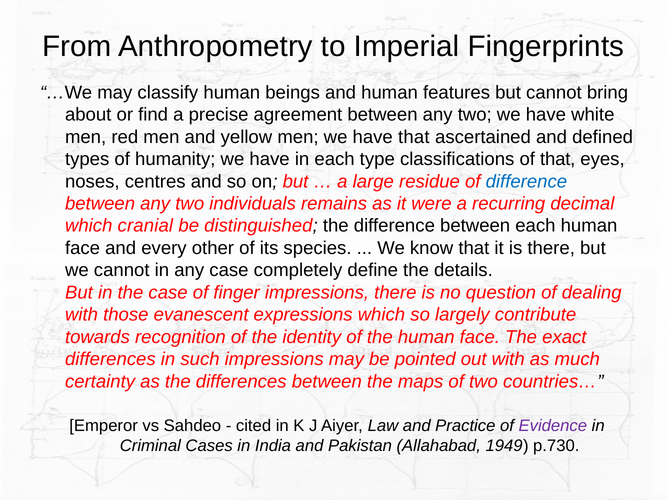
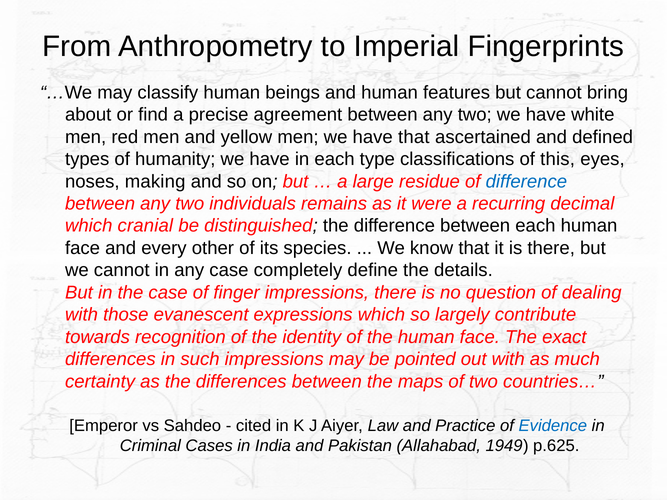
of that: that -> this (558, 159)
centres: centres -> making (155, 182)
Evidence colour: purple -> blue (553, 426)
p.730: p.730 -> p.625 (556, 446)
